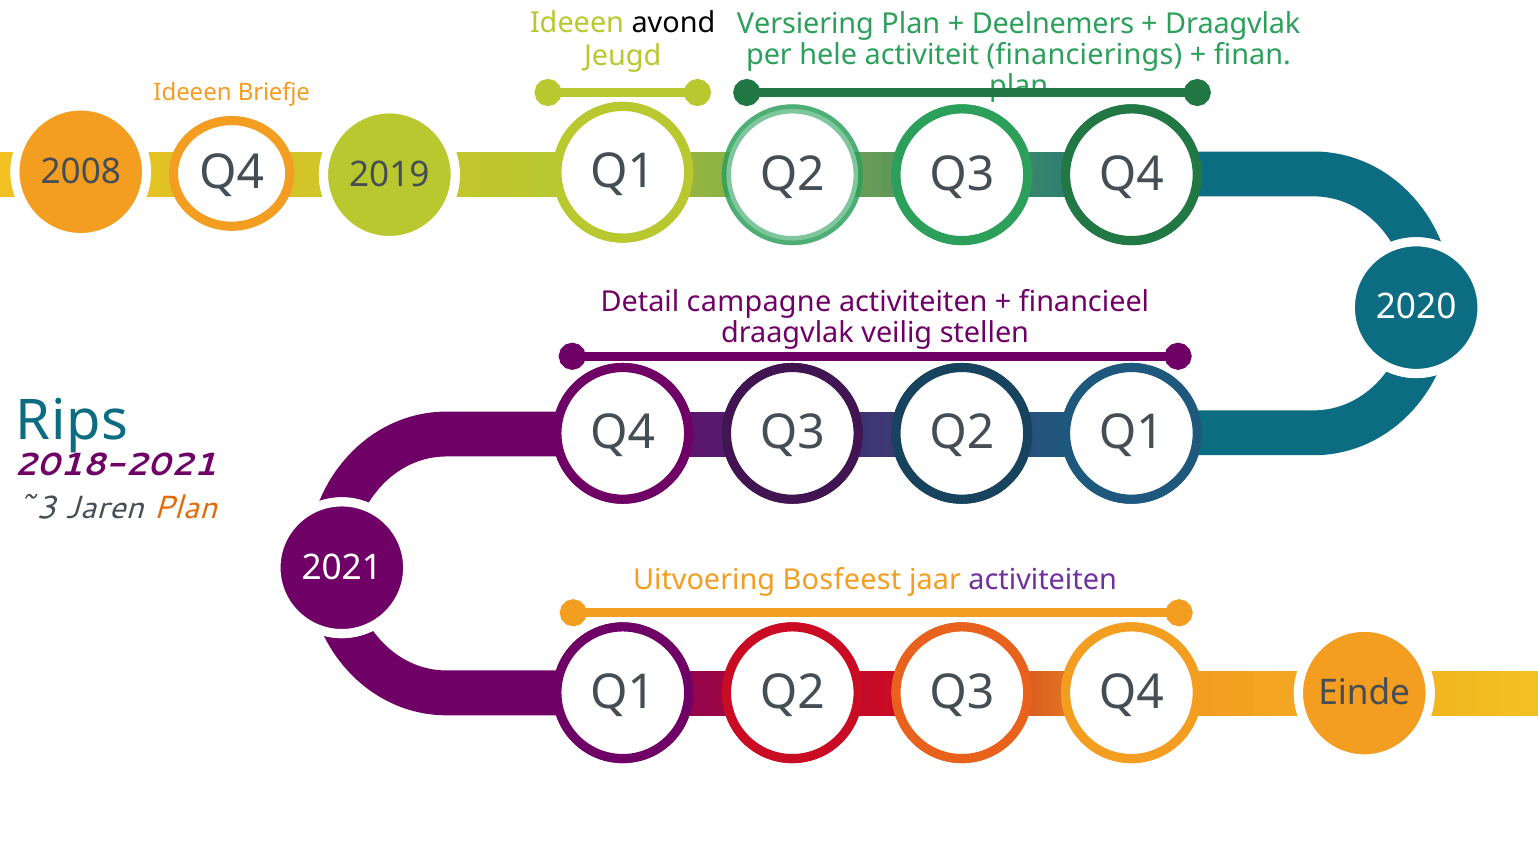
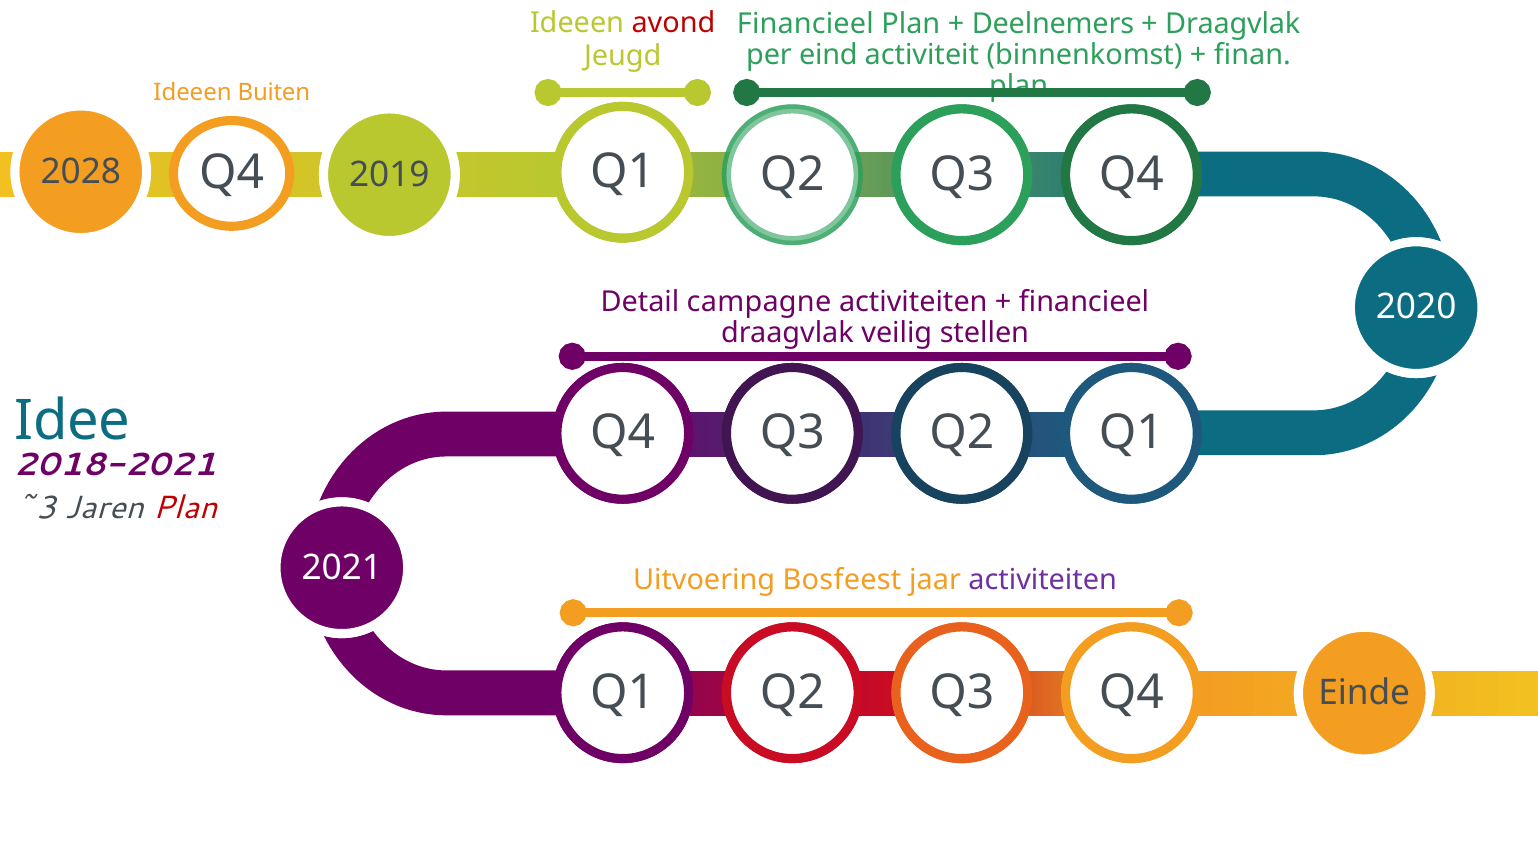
avond colour: black -> red (673, 23)
Versiering: Versiering -> Financieel (805, 24)
hele: hele -> eind (828, 55)
financierings: financierings -> binnenkomst (1085, 55)
Briefje: Briefje -> Buiten (274, 92)
2008: 2008 -> 2028 (81, 172)
Rips: Rips -> Idee (72, 421)
Plan colour: orange -> red (185, 508)
